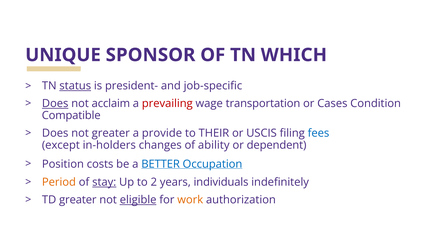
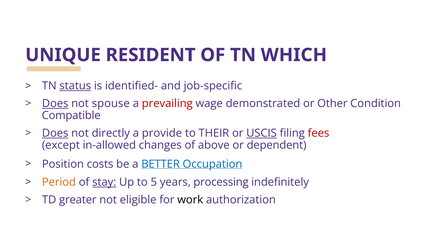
SPONSOR: SPONSOR -> RESIDENT (151, 55)
president-: president- -> identified- (132, 86)
acclaim: acclaim -> spouse (111, 104)
transportation: transportation -> demonstrated (263, 104)
Cases: Cases -> Other (332, 104)
Does underline: none -> present (55, 133)
not greater: greater -> directly (111, 133)
USCIS underline: none -> present (262, 133)
fees colour: blue -> red (319, 133)
in-holders: in-holders -> in-allowed (109, 145)
ability: ability -> above (214, 145)
2: 2 -> 5 (154, 182)
individuals: individuals -> processing (221, 182)
eligible underline: present -> none (138, 200)
work colour: orange -> black (190, 200)
